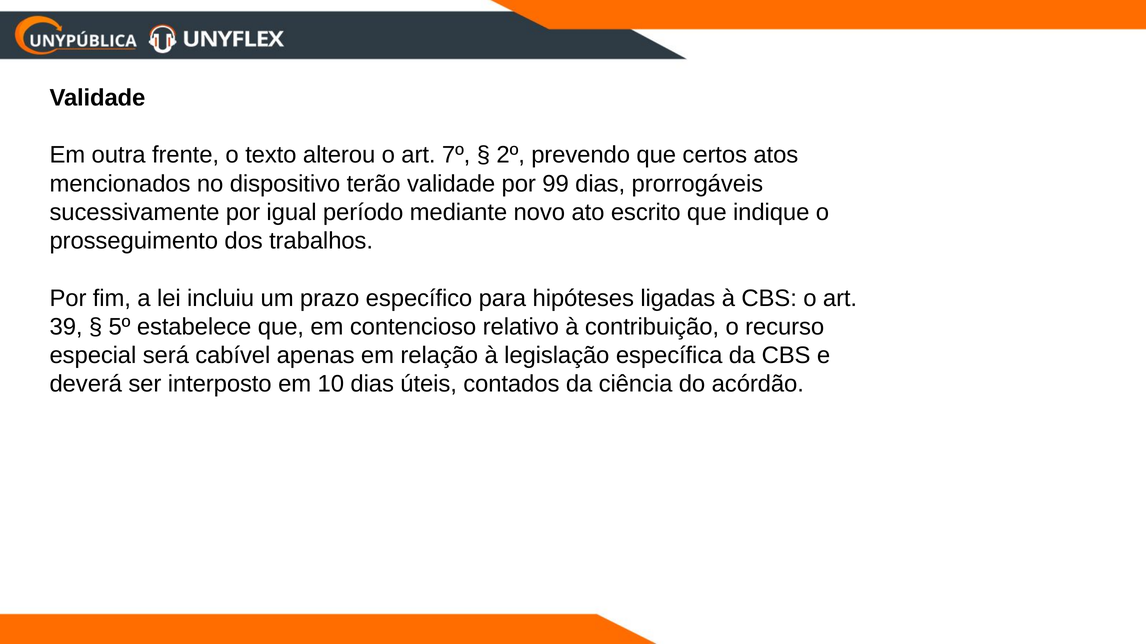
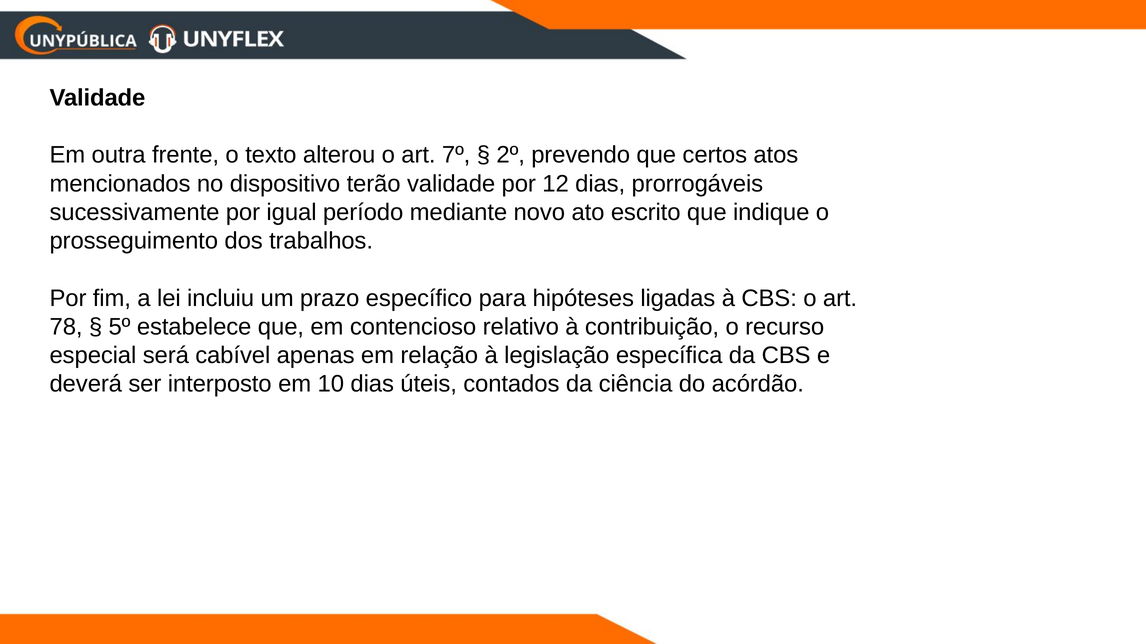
99: 99 -> 12 (556, 184)
39: 39 -> 78 (66, 327)
